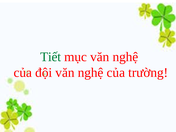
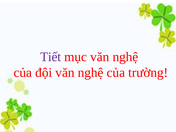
Tiết colour: green -> purple (51, 57)
